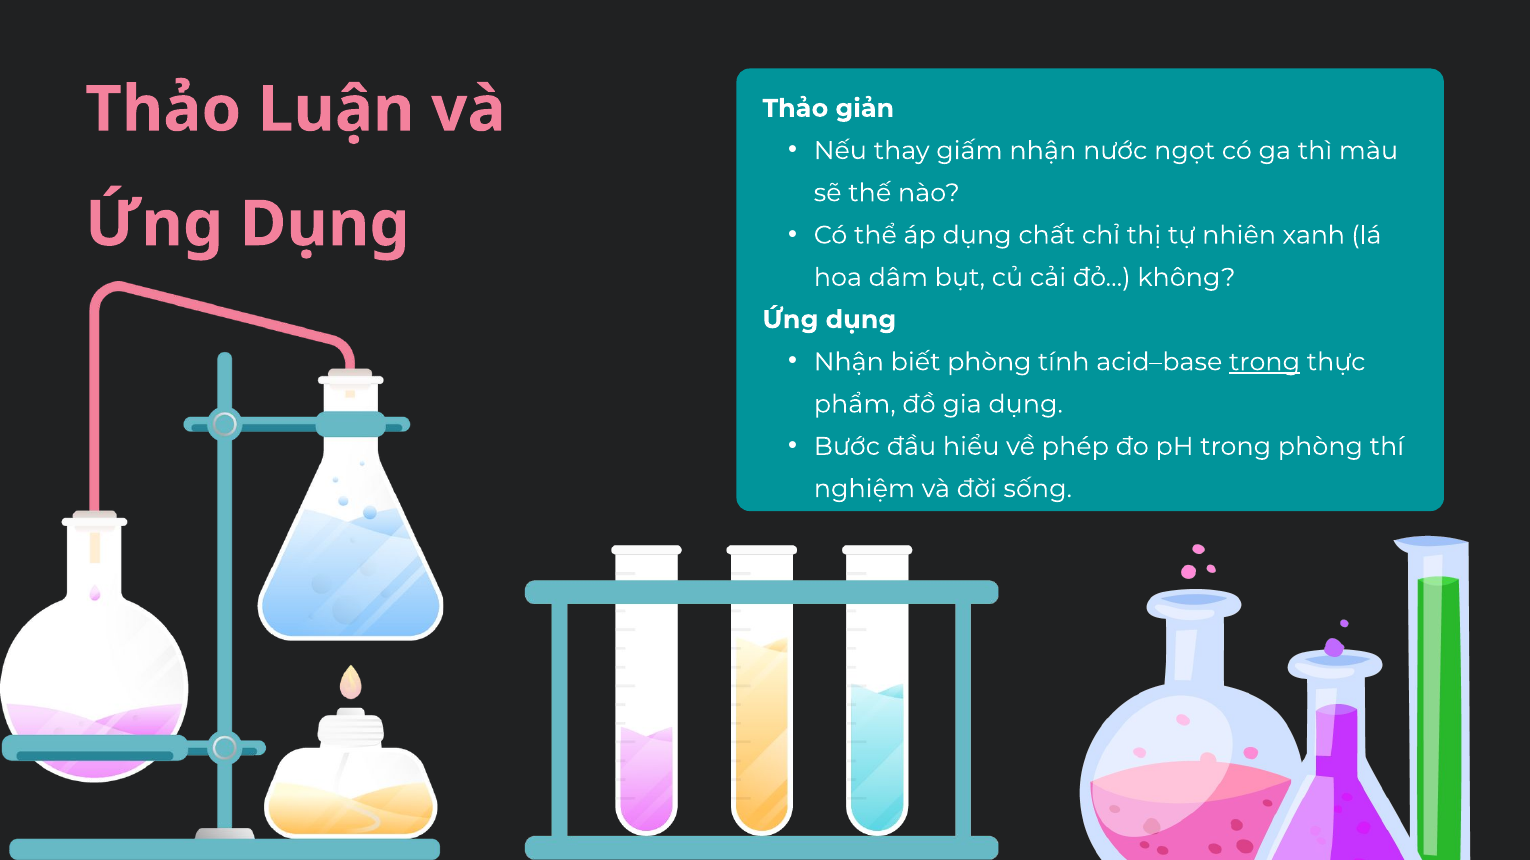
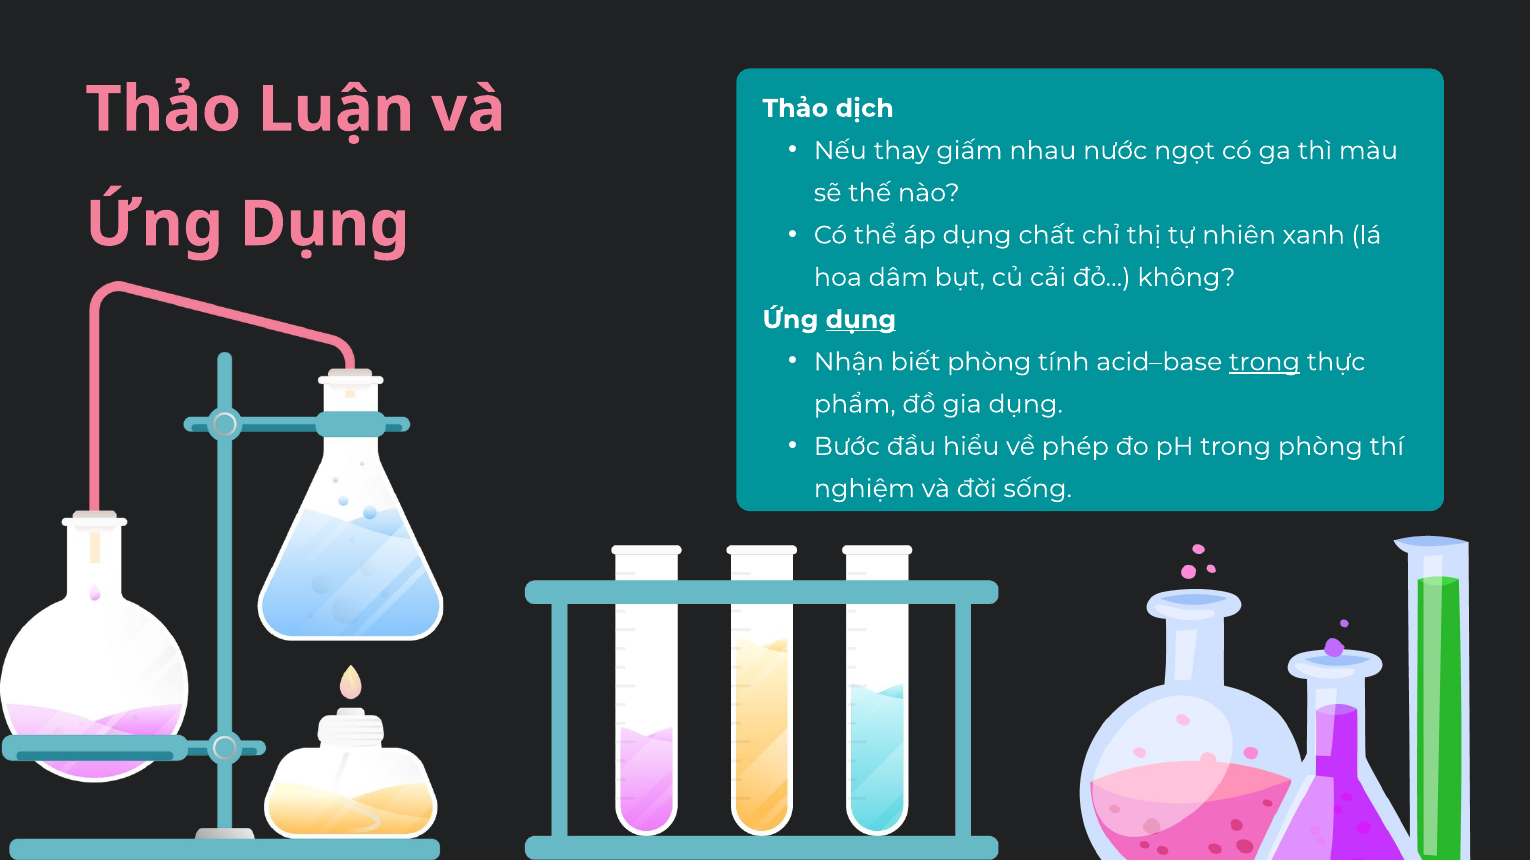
giản: giản -> dịch (865, 108)
giấm nhận: nhận -> nhau (1043, 151)
dụng underline: none -> present (861, 320)
